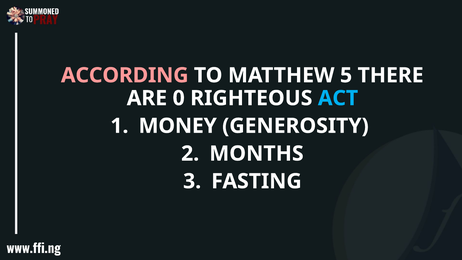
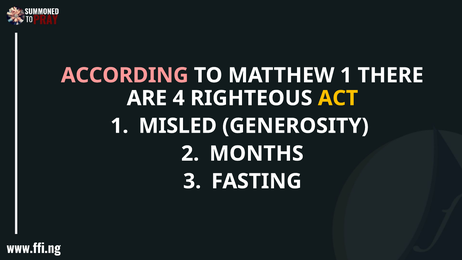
MATTHEW 5: 5 -> 1 (346, 75)
0: 0 -> 4 (179, 98)
ACT colour: light blue -> yellow (338, 98)
MONEY: MONEY -> MISLED (178, 126)
